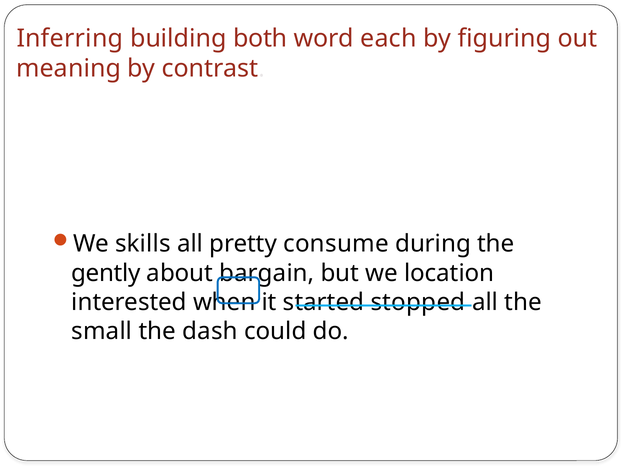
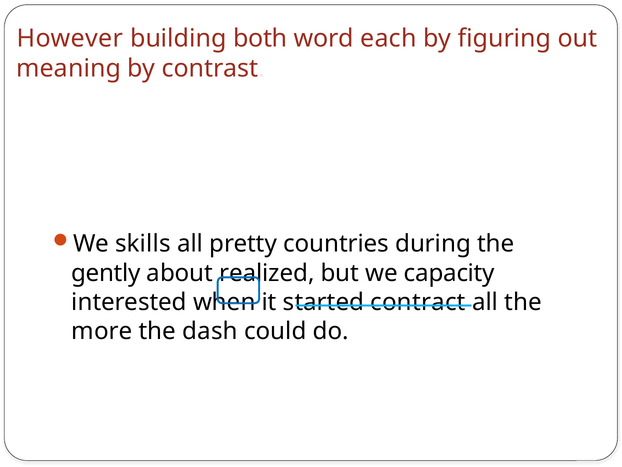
Inferring: Inferring -> However (70, 39)
consume: consume -> countries (336, 244)
bargain: bargain -> realized (267, 273)
location: location -> capacity (449, 273)
stopped: stopped -> contract (418, 302)
small: small -> more (102, 331)
